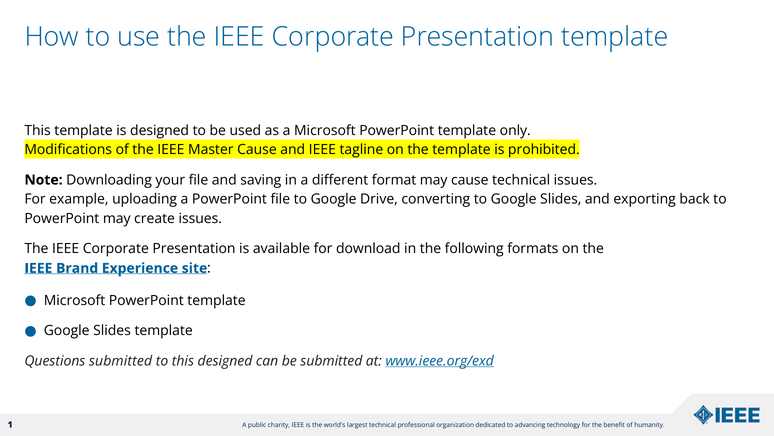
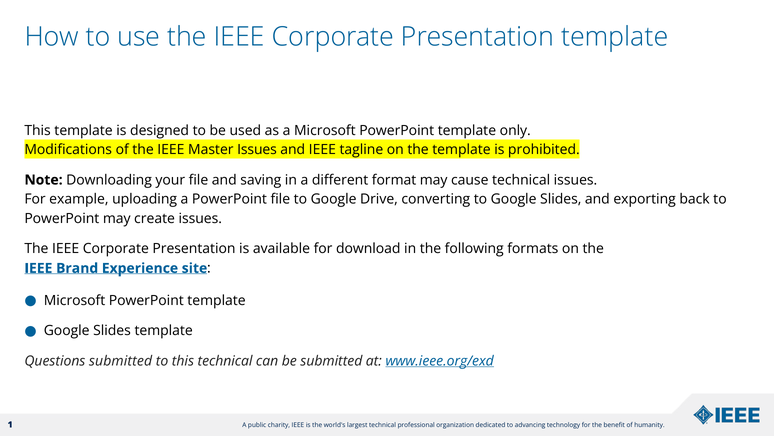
Master Cause: Cause -> Issues (257, 150)
this designed: designed -> technical (225, 361)
